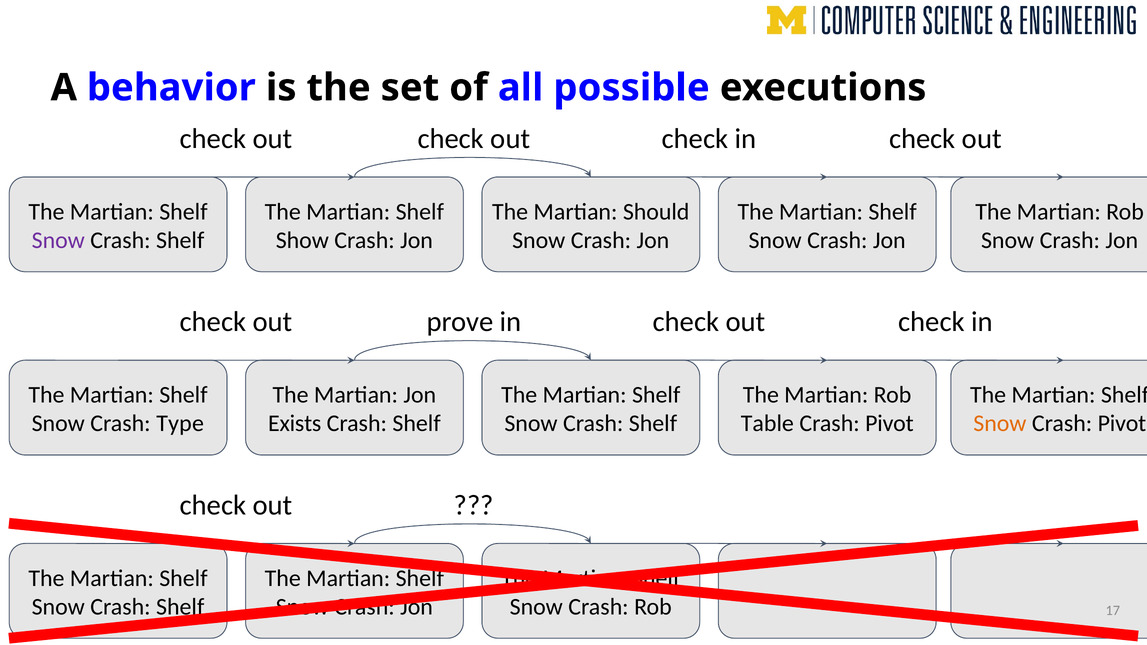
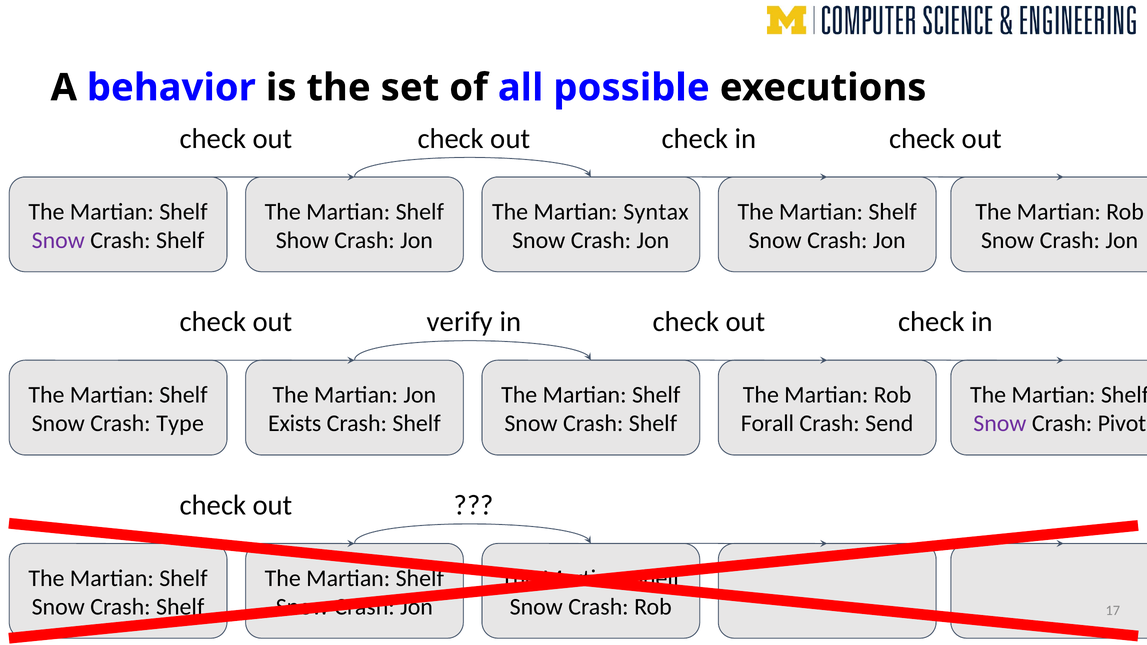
Should: Should -> Syntax (656, 212)
prove: prove -> verify (460, 322)
Table: Table -> Forall (767, 424)
Pivot: Pivot -> Send (889, 424)
Snow colour: orange -> purple (1000, 424)
